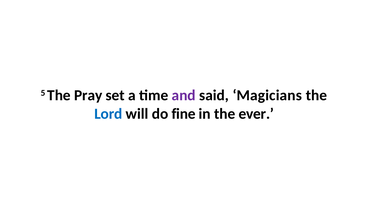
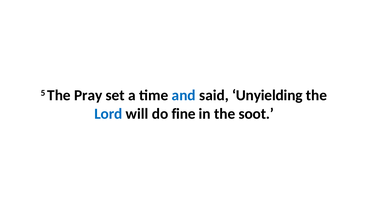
and colour: purple -> blue (184, 95)
Magicians: Magicians -> Unyielding (267, 95)
ever: ever -> soot (256, 114)
